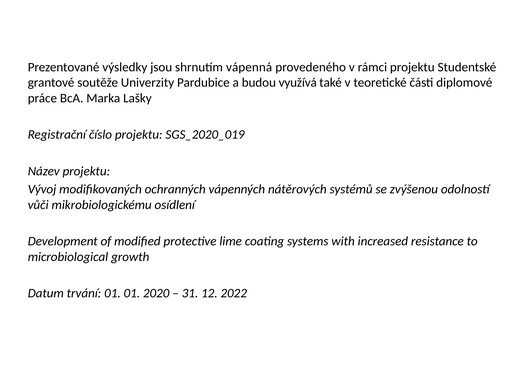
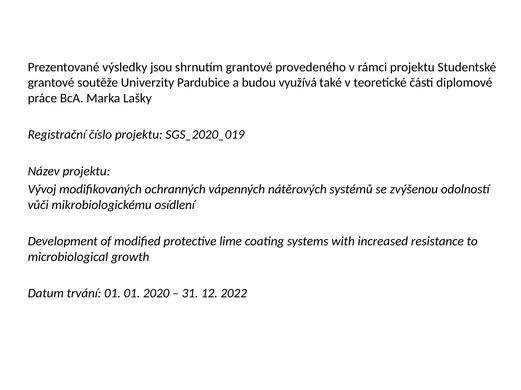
shrnutím vápenná: vápenná -> grantové (249, 67)
